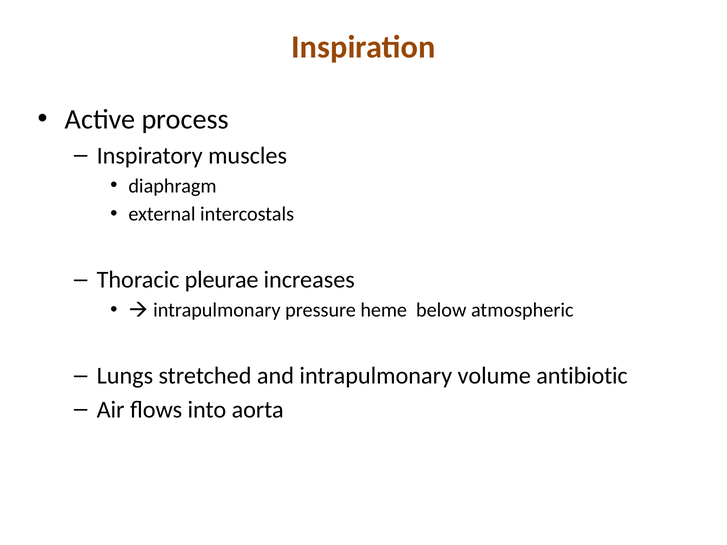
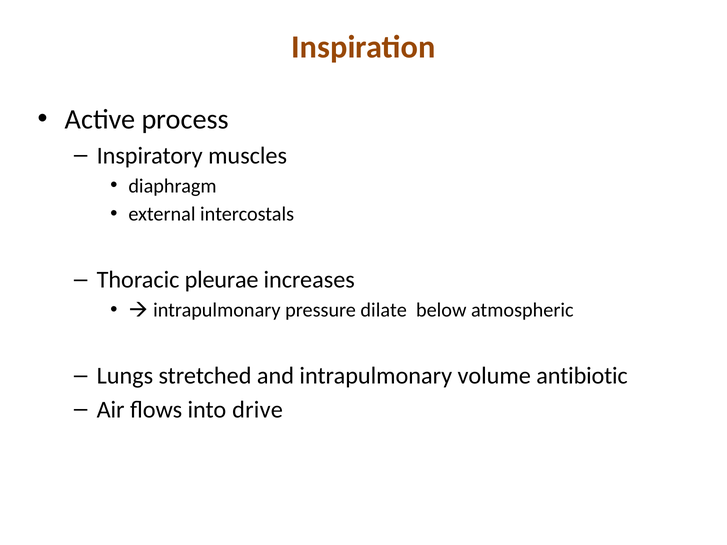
heme: heme -> dilate (384, 310)
aorta: aorta -> drive (258, 410)
